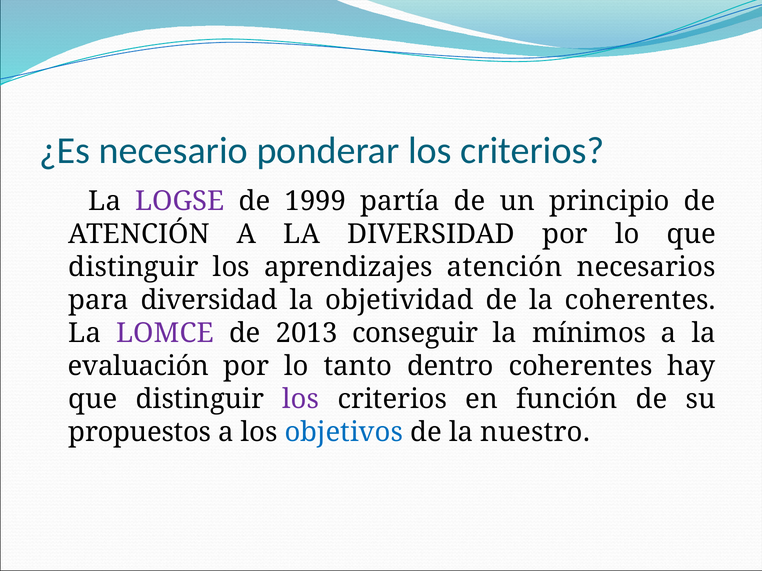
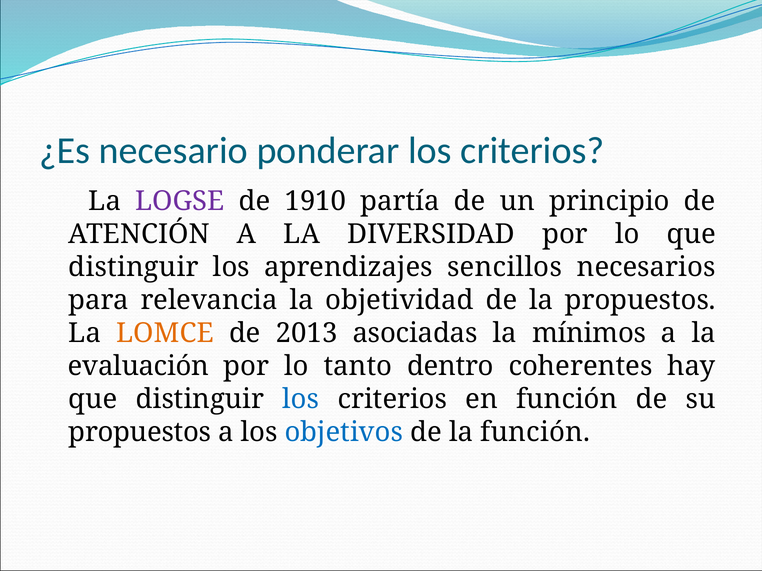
1999: 1999 -> 1910 (315, 201)
aprendizajes atención: atención -> sencillos (505, 267)
para diversidad: diversidad -> relevancia (209, 300)
la coherentes: coherentes -> propuestos (640, 300)
LOMCE colour: purple -> orange (165, 333)
conseguir: conseguir -> asociadas (415, 333)
los colour: purple -> blue (301, 399)
la nuestro: nuestro -> función (535, 432)
